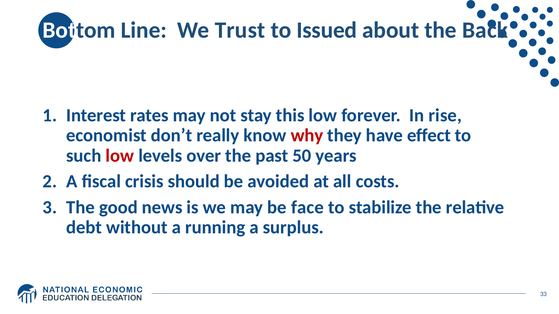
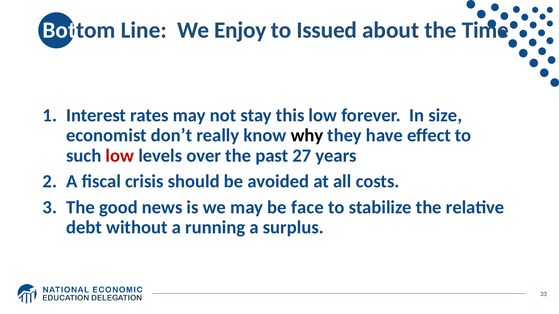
Trust: Trust -> Enjoy (240, 30)
Back: Back -> Time (485, 30)
rise: rise -> size (445, 115)
why colour: red -> black (307, 136)
50: 50 -> 27 (302, 156)
